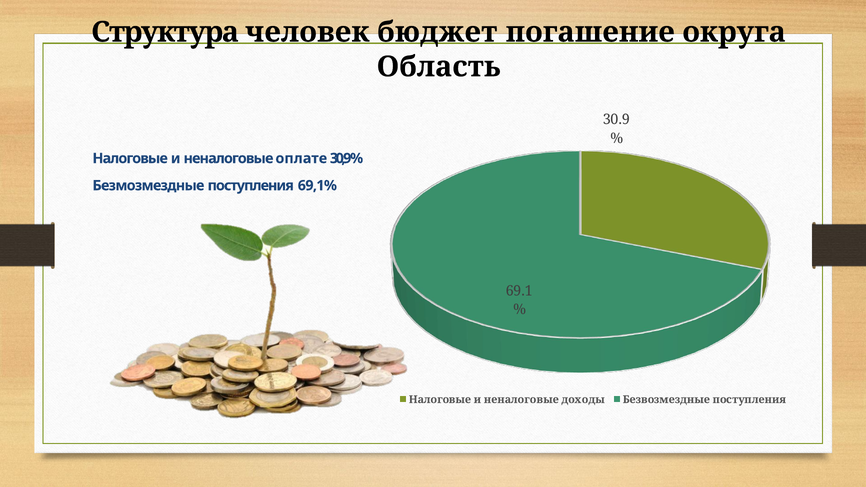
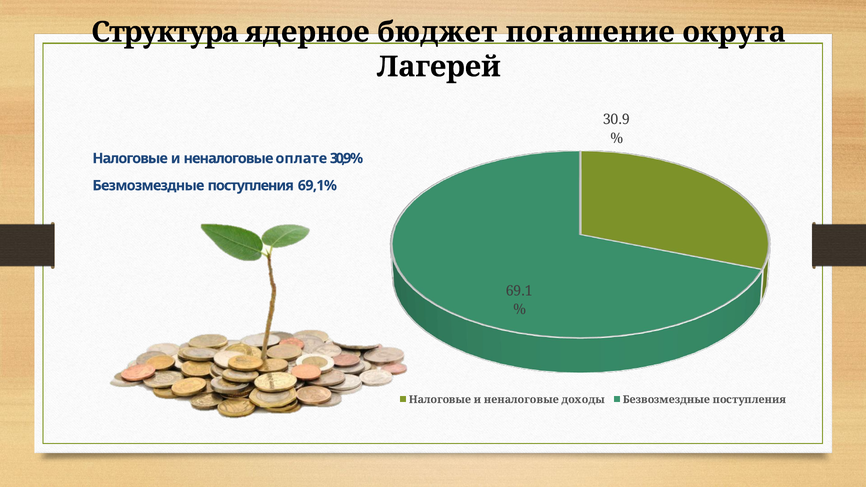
человек: человек -> ядерное (307, 32)
Область: Область -> Лагерей (439, 67)
